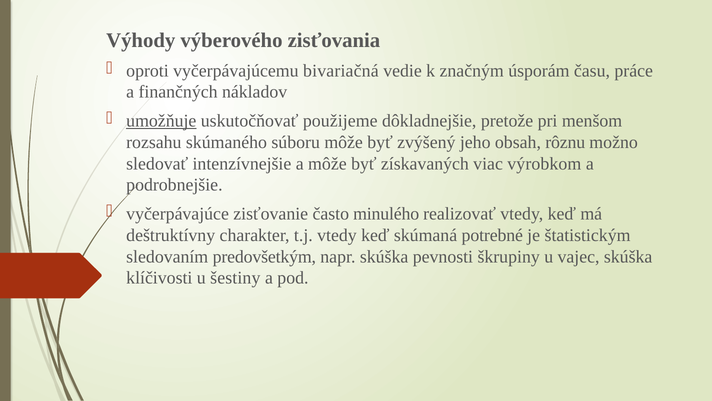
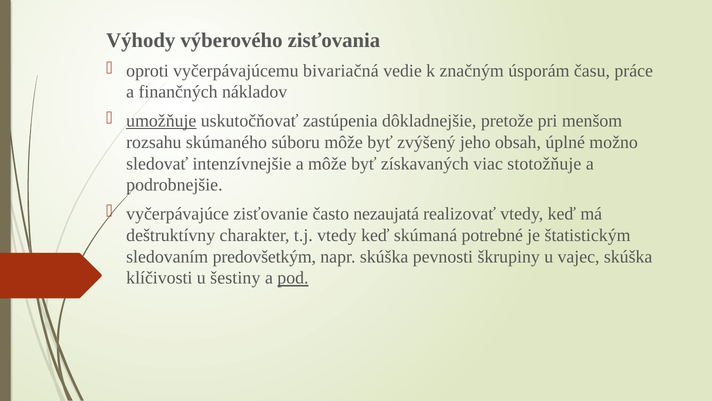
použijeme: použijeme -> zastúpenia (340, 121)
rôznu: rôznu -> úplné (565, 142)
výrobkom: výrobkom -> stotožňuje (544, 163)
minulého: minulého -> nezaujatá (386, 214)
pod underline: none -> present (293, 278)
